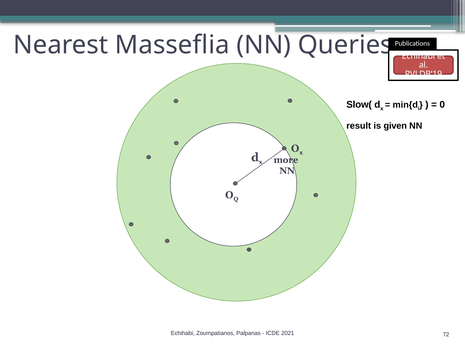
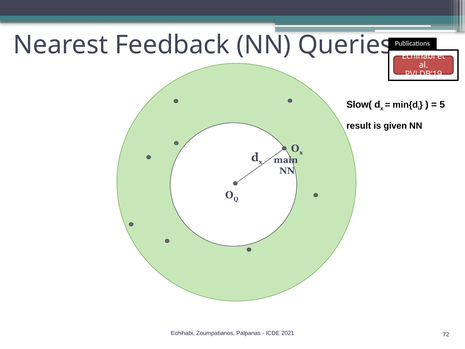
Masseflia: Masseflia -> Feedback (172, 45)
0: 0 -> 5 (442, 105)
more: more -> main (286, 160)
